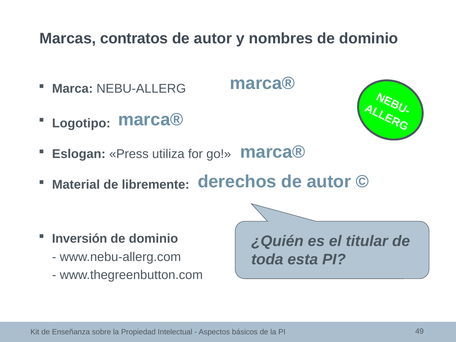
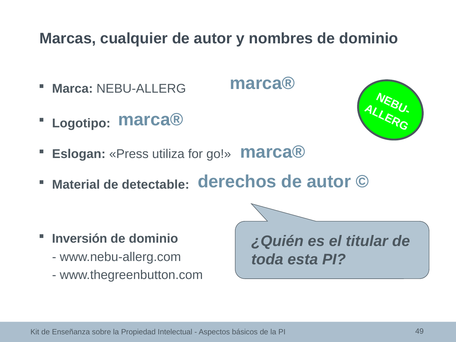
contratos: contratos -> cualquier (134, 38)
libremente: libremente -> detectable (156, 185)
